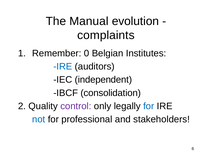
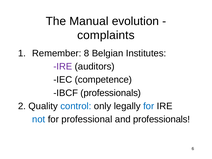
0: 0 -> 8 (87, 53)
IRE colour: blue -> purple (63, 66)
independent: independent -> competence (103, 80)
IBCF consolidation: consolidation -> professionals (111, 93)
control colour: purple -> blue (76, 106)
and stakeholders: stakeholders -> professionals (162, 119)
